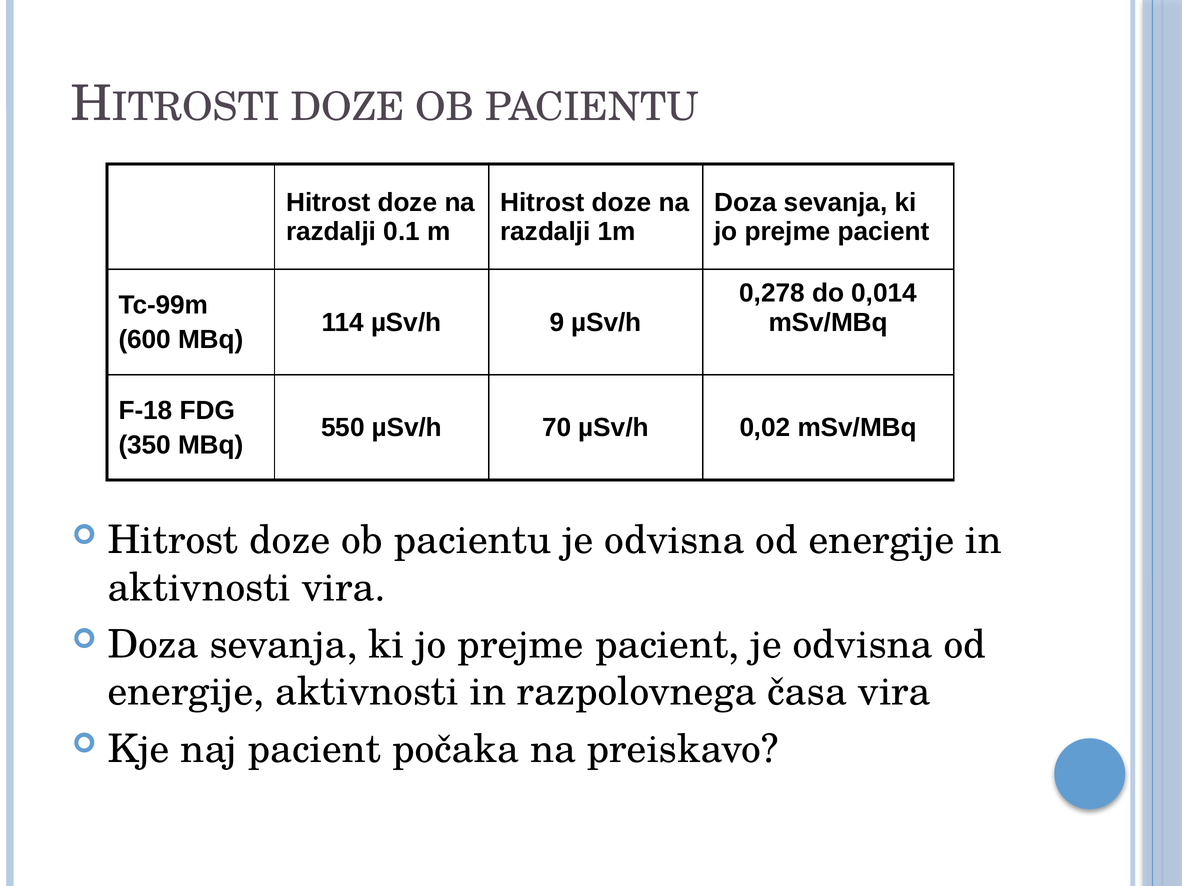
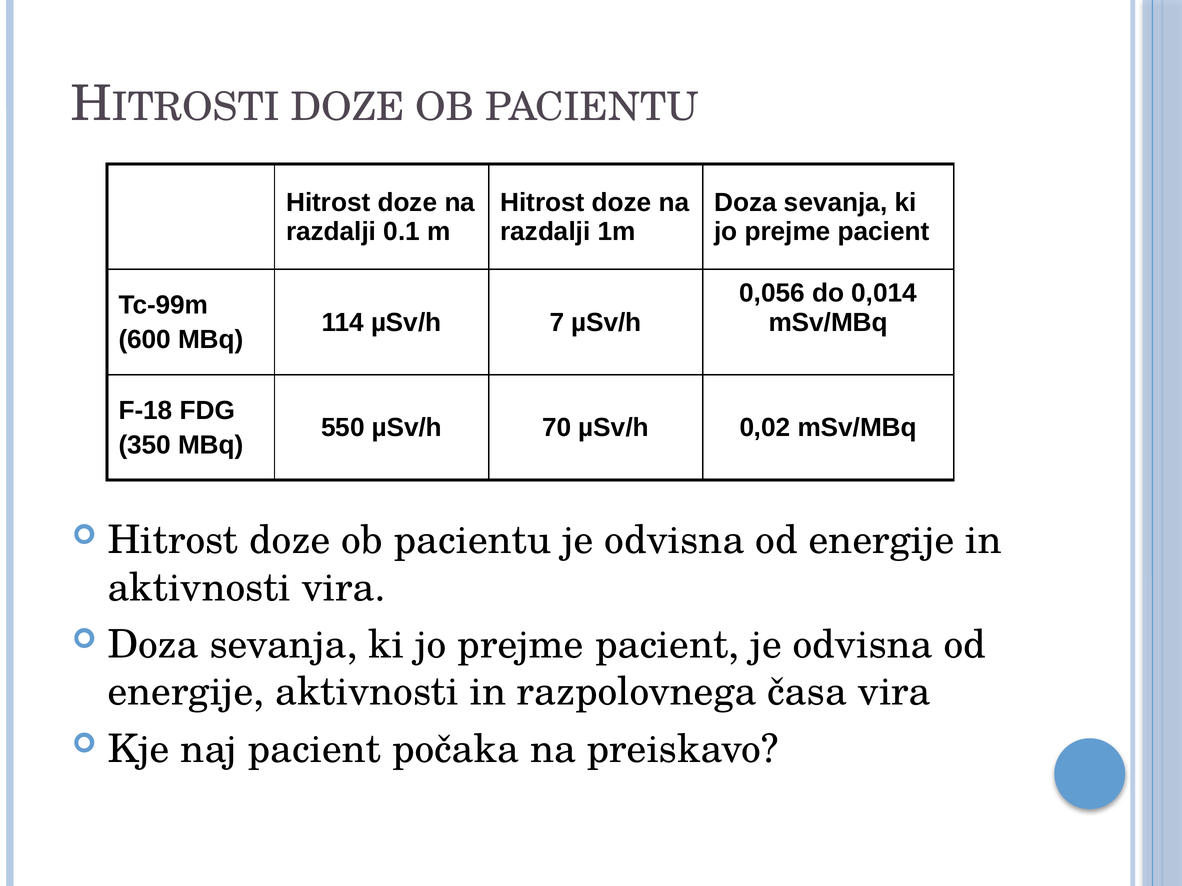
0,278: 0,278 -> 0,056 (772, 293)
9: 9 -> 7 (557, 323)
